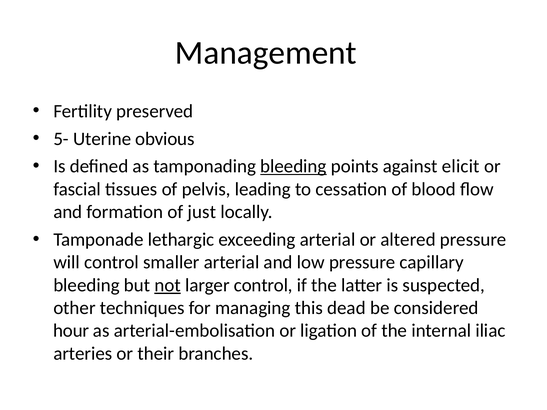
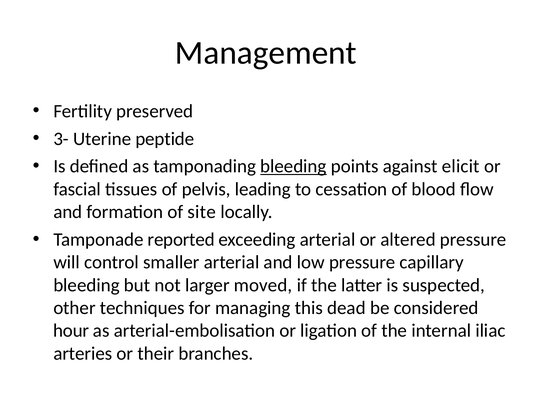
5-: 5- -> 3- (61, 139)
obvious: obvious -> peptide (165, 139)
just: just -> site (202, 212)
lethargic: lethargic -> reported (181, 240)
not underline: present -> none (168, 285)
larger control: control -> moved (263, 285)
